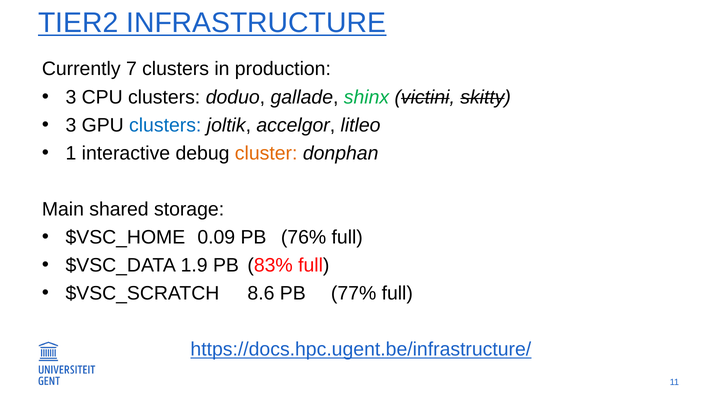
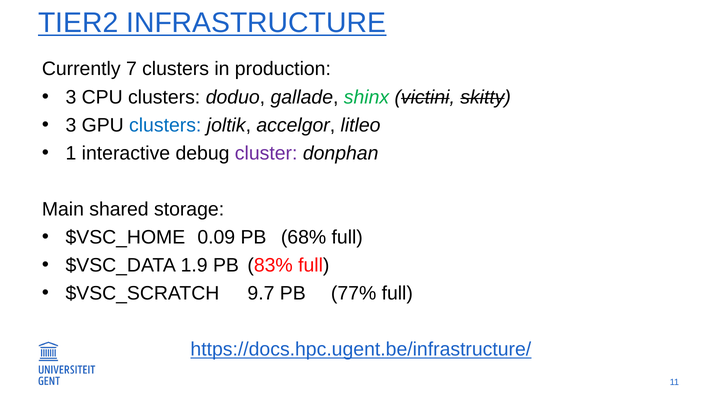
cluster colour: orange -> purple (266, 153)
76%: 76% -> 68% (304, 237)
8.6: 8.6 -> 9.7 (261, 293)
